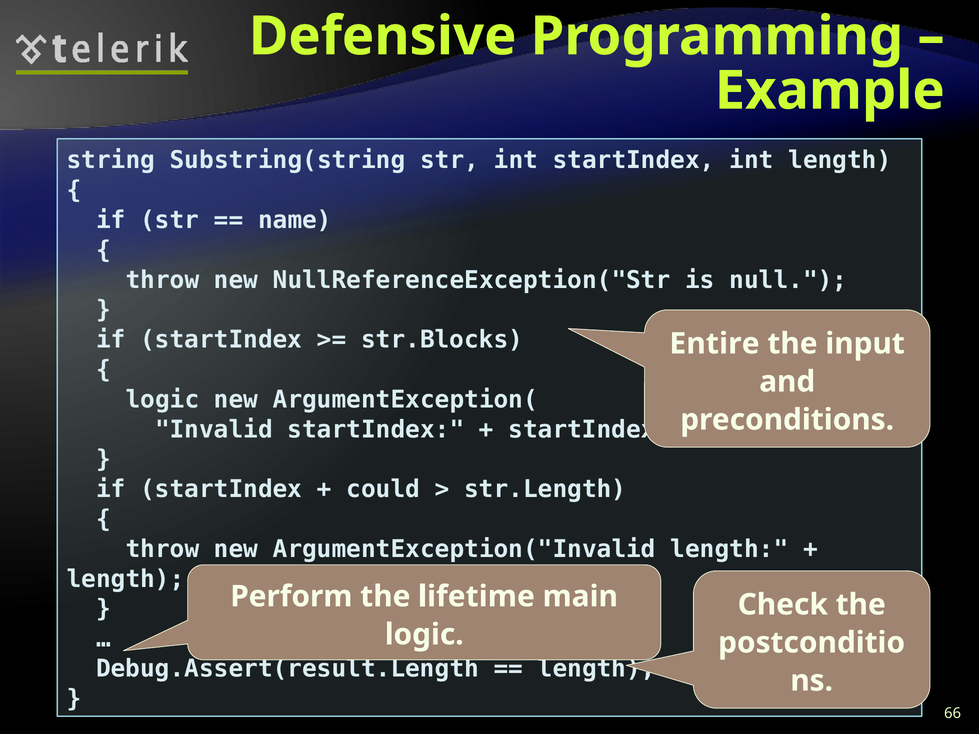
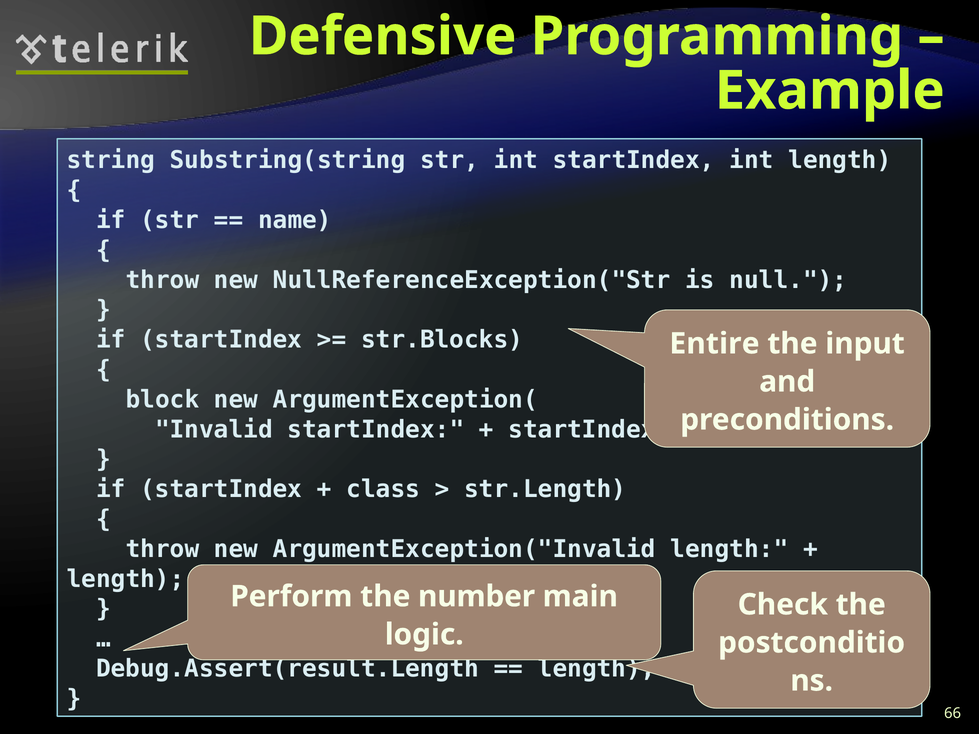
logic: logic -> block (162, 400)
could: could -> class (383, 489)
lifetime: lifetime -> number (477, 597)
